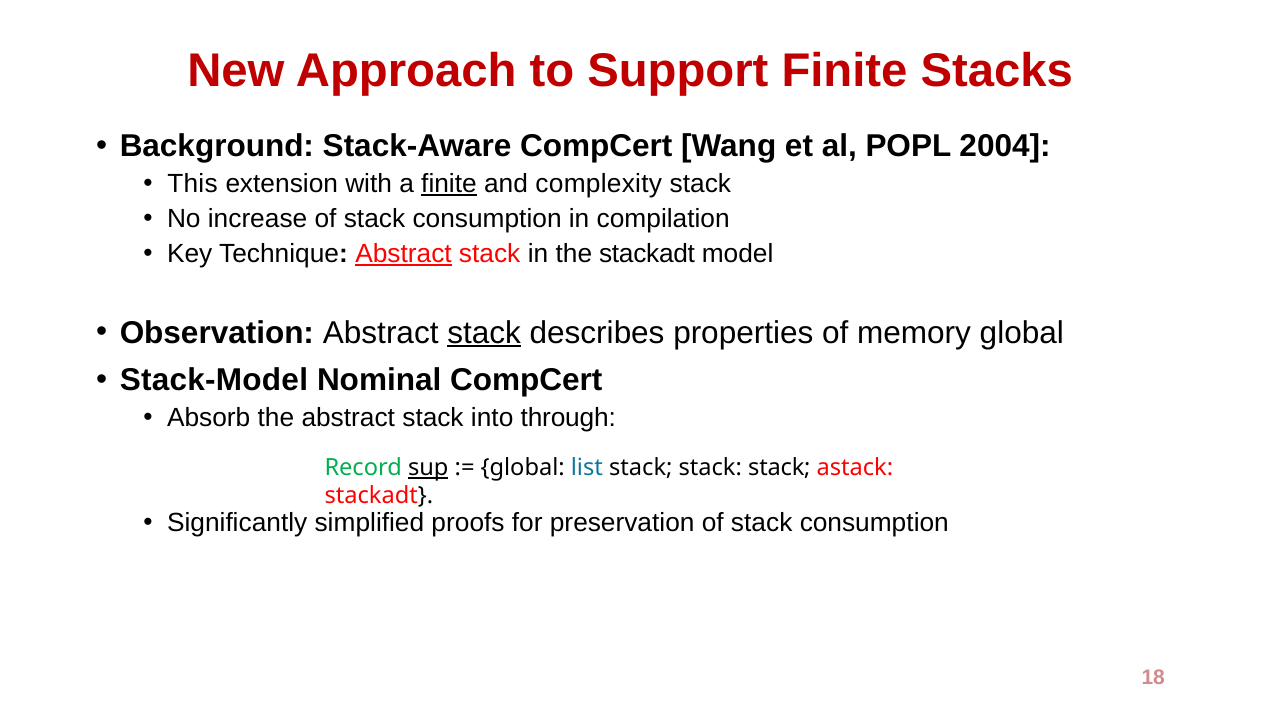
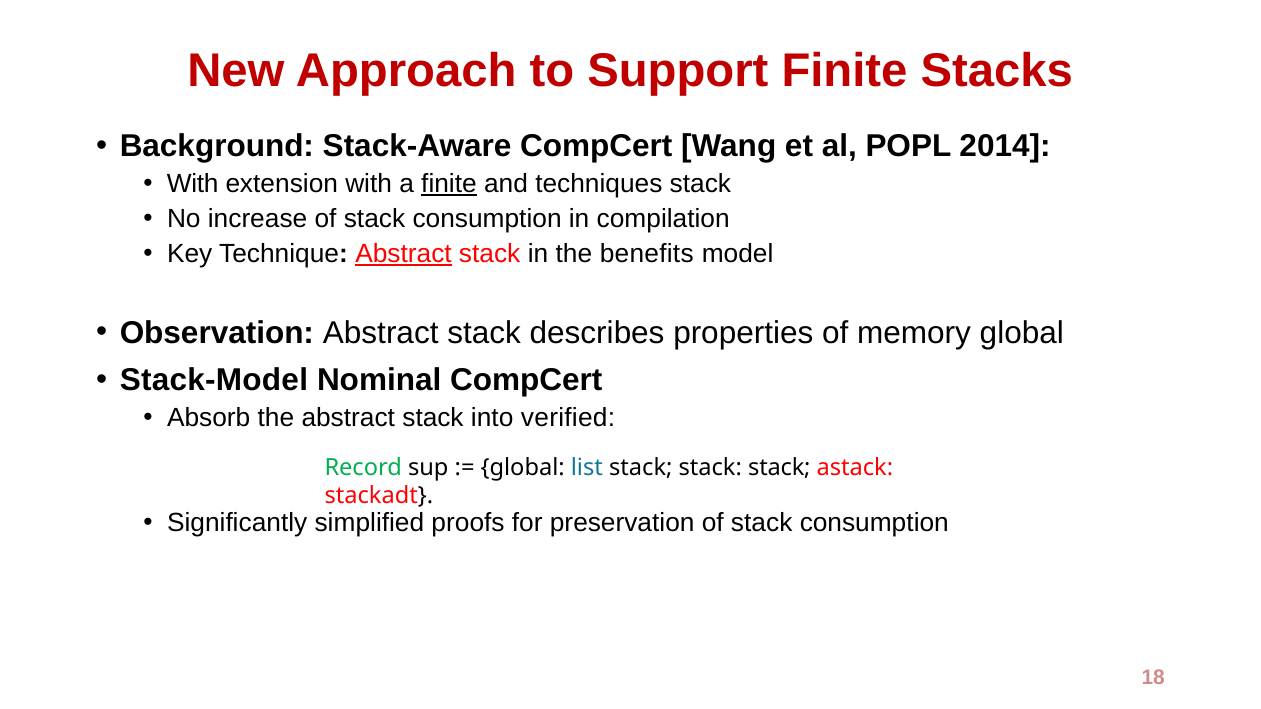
2004: 2004 -> 2014 (1005, 146)
This: This -> With (193, 184)
complexity: complexity -> techniques (599, 184)
the stackadt: stackadt -> benefits (647, 254)
stack underline: present -> none (484, 333)
through: through -> verified (568, 418)
sup underline: present -> none (428, 468)
